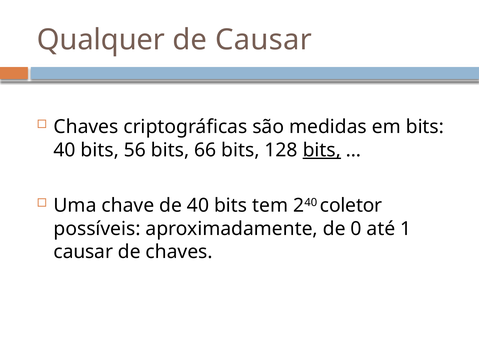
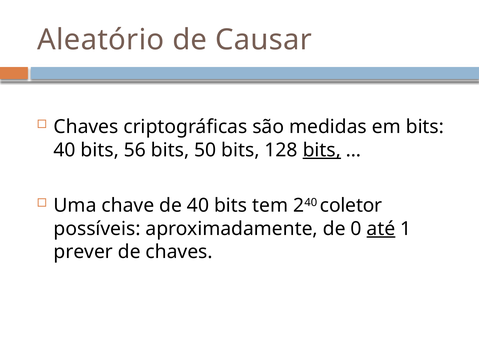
Qualquer: Qualquer -> Aleatório (101, 40)
66: 66 -> 50 (205, 150)
até underline: none -> present (381, 229)
causar: causar -> prever (83, 252)
